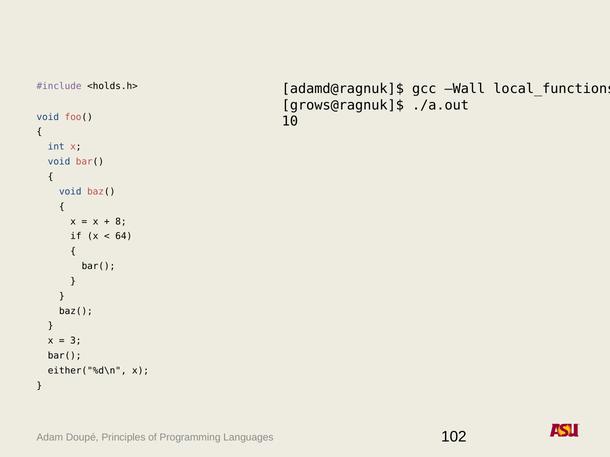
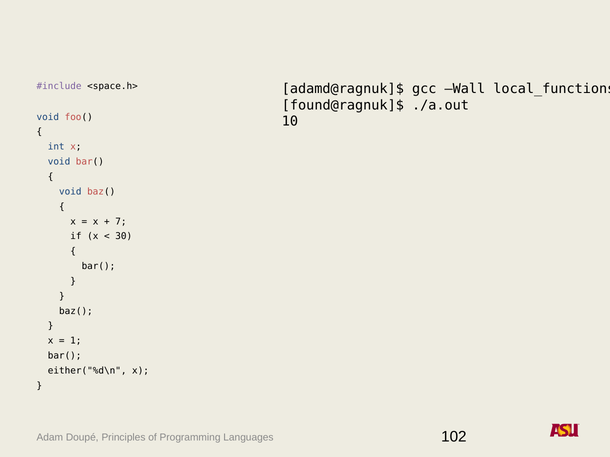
<holds.h>: <holds.h> -> <space.h> (113, 86)
grows@ragnuk]$: grows@ragnuk]$ -> found@ragnuk]$ (343, 105)
8: 8 -> 7 (121, 222)
64: 64 -> 30 (124, 237)
3: 3 -> 1 (76, 341)
